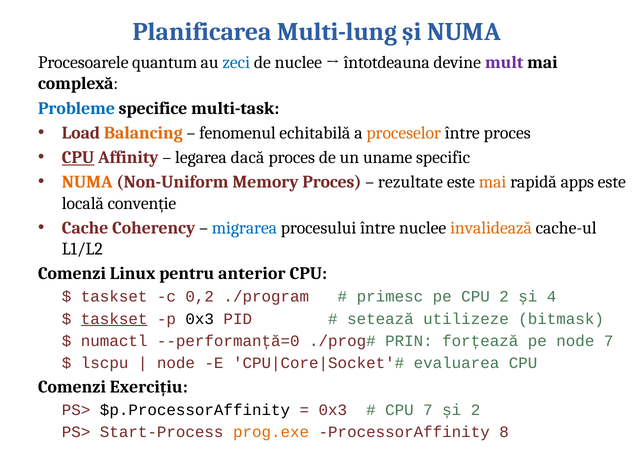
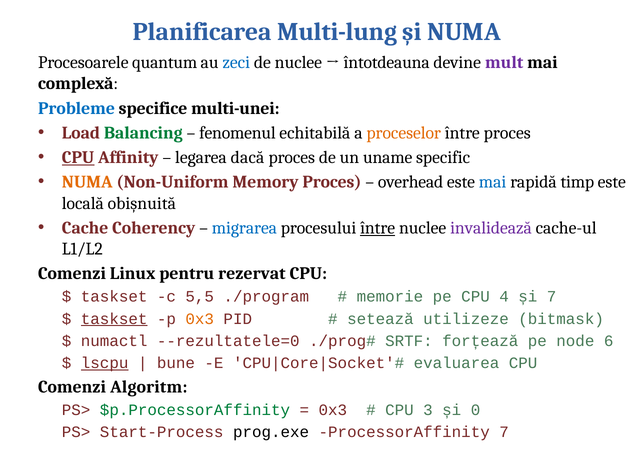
multi-task: multi-task -> multi-unei (235, 108)
Balancing colour: orange -> green (143, 133)
rezultate: rezultate -> overhead (411, 182)
mai colour: orange -> blue (493, 182)
apps: apps -> timp (577, 182)
convenție: convenție -> obişnuită (142, 203)
între underline: none -> present (378, 228)
invalidează colour: orange -> purple (491, 228)
anterior: anterior -> rezervat (252, 274)
0,2: 0,2 -> 5,5 (200, 297)
primesc: primesc -> memorie (390, 297)
CPU 2: 2 -> 4 (504, 297)
și 4: 4 -> 7 (552, 297)
0x3 colour: black -> orange (200, 319)
--performanță=0: --performanță=0 -> --rezultatele=0 (228, 341)
PRIN: PRIN -> SRTF (409, 341)
node 7: 7 -> 6 (609, 341)
lscpu underline: none -> present (105, 364)
node: node -> bune (176, 364)
Exercițiu: Exercițiu -> Algoritm (149, 387)
$p.ProcessorAffinity colour: black -> green (195, 410)
CPU 7: 7 -> 3 (428, 410)
și 2: 2 -> 0 (476, 410)
prog.exe colour: orange -> black (271, 433)
ProcessorAffinity 8: 8 -> 7 (504, 433)
